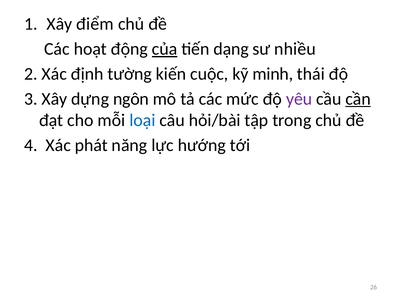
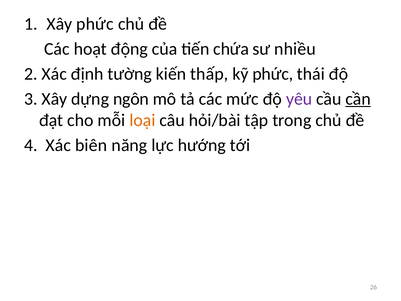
Xây điểm: điểm -> phức (95, 24)
của underline: present -> none (165, 49)
dạng: dạng -> chứa (231, 49)
cuộc: cuộc -> thấp (209, 74)
kỹ minh: minh -> phức (273, 74)
loại colour: blue -> orange (142, 120)
phát: phát -> biên (91, 145)
